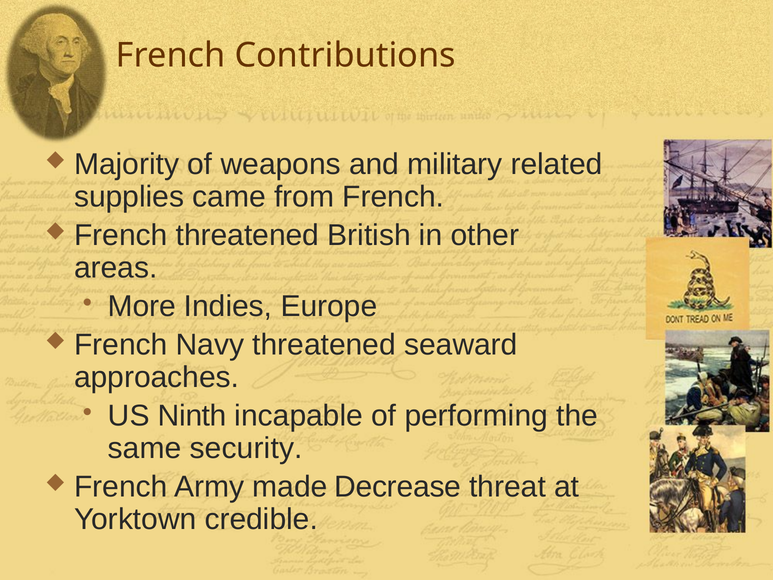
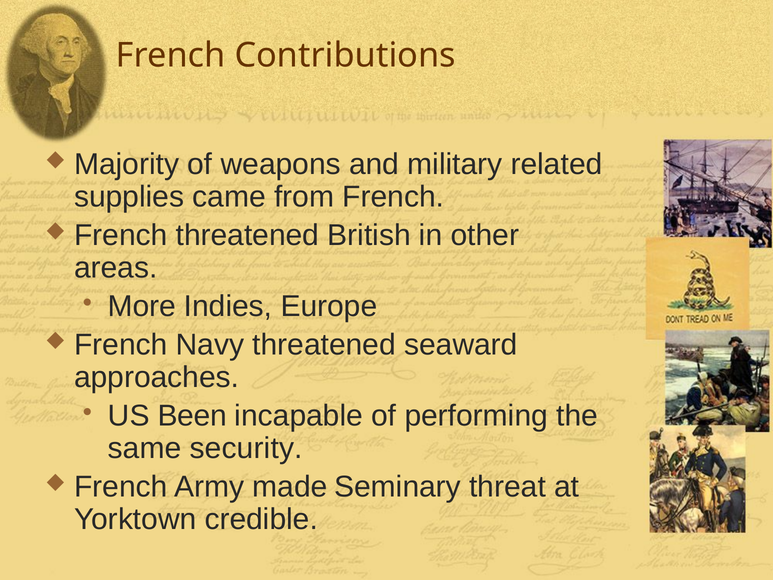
Ninth: Ninth -> Been (192, 416)
Decrease: Decrease -> Seminary (398, 487)
